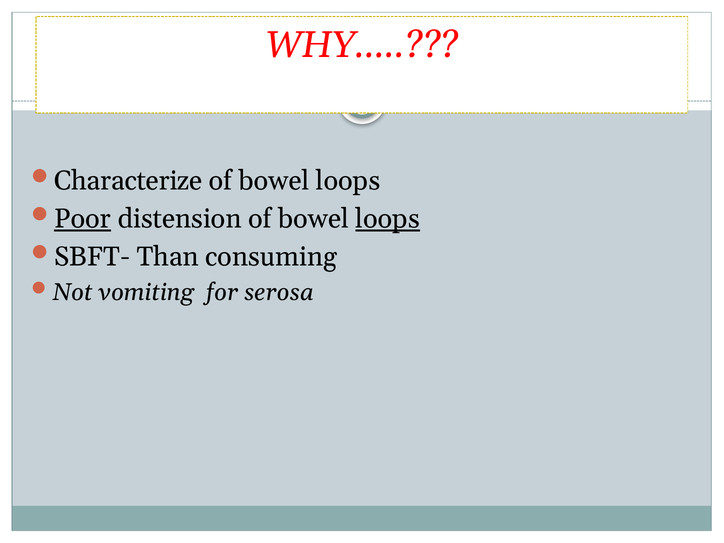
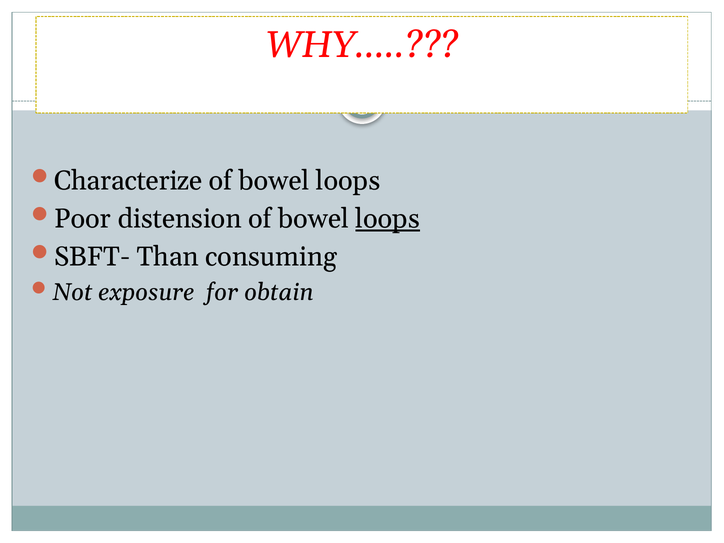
Poor underline: present -> none (82, 219)
vomiting: vomiting -> exposure (147, 292)
serosa: serosa -> obtain (279, 292)
